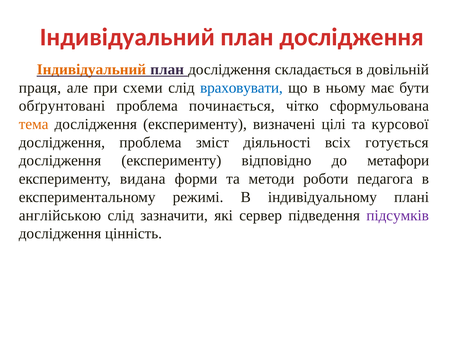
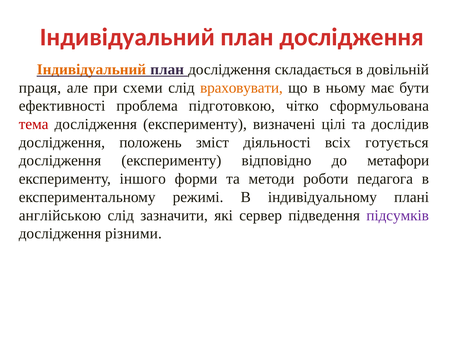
враховувати colour: blue -> orange (241, 88)
обґрунтовані: обґрунтовані -> ефективності (62, 106)
починається: починається -> підготовкою (232, 106)
тема colour: orange -> red (34, 124)
курсової: курсової -> дослідив (400, 124)
дослідження проблема: проблема -> положень (150, 143)
видана: видана -> іншого (143, 179)
цінність: цінність -> різними (133, 234)
